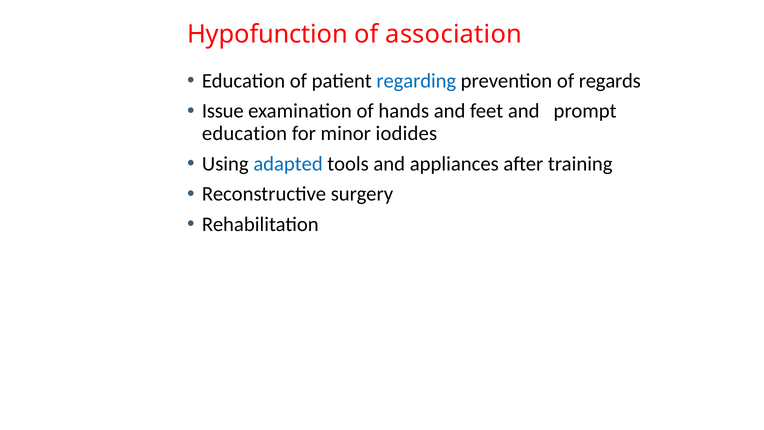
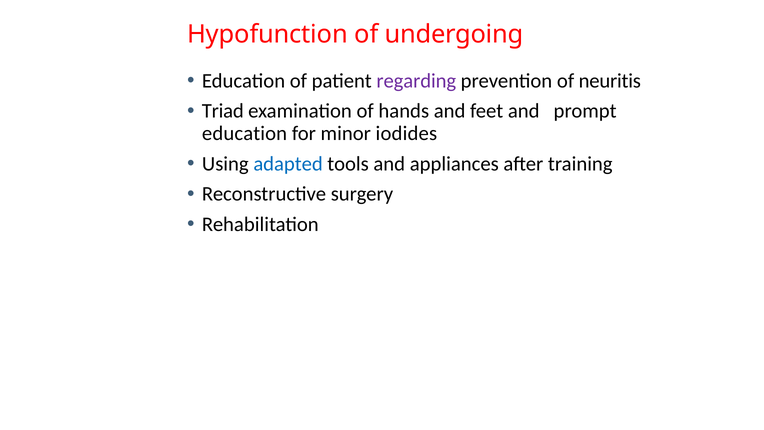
association: association -> undergoing (454, 34)
regarding colour: blue -> purple (416, 81)
regards: regards -> neuritis (610, 81)
Issue: Issue -> Triad (223, 111)
